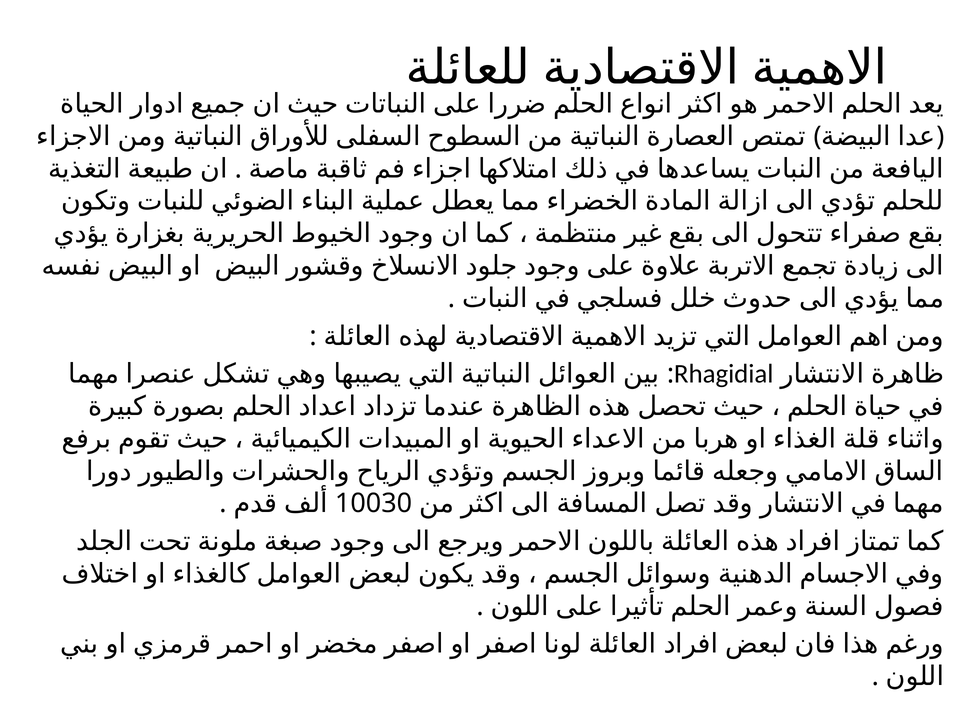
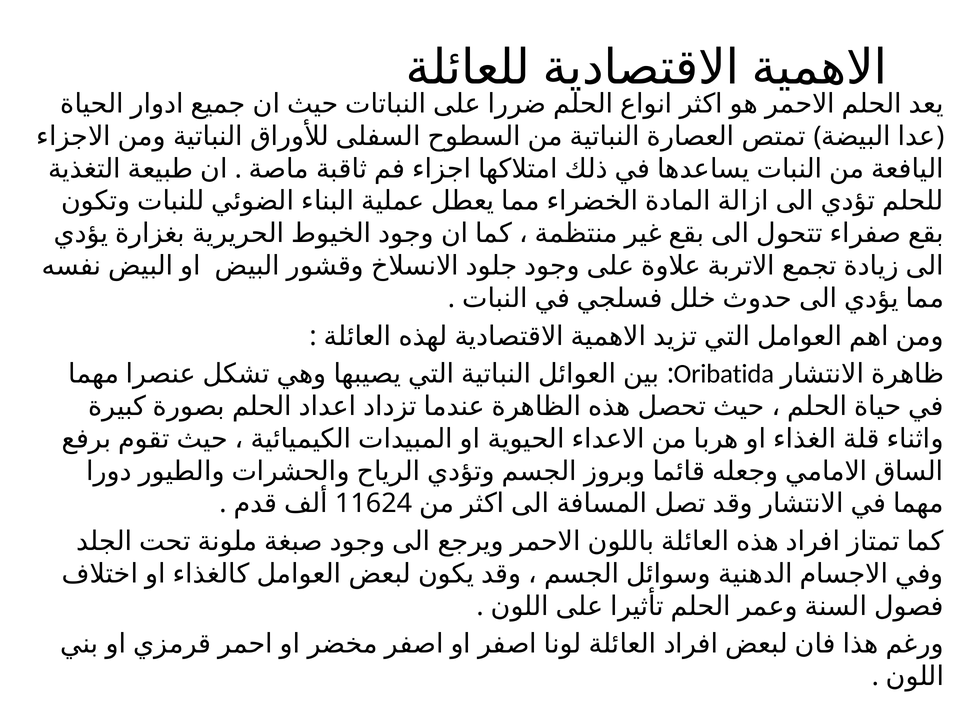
Rhagidial: Rhagidial -> Oribatida (724, 374)
10030: 10030 -> 11624 (374, 503)
